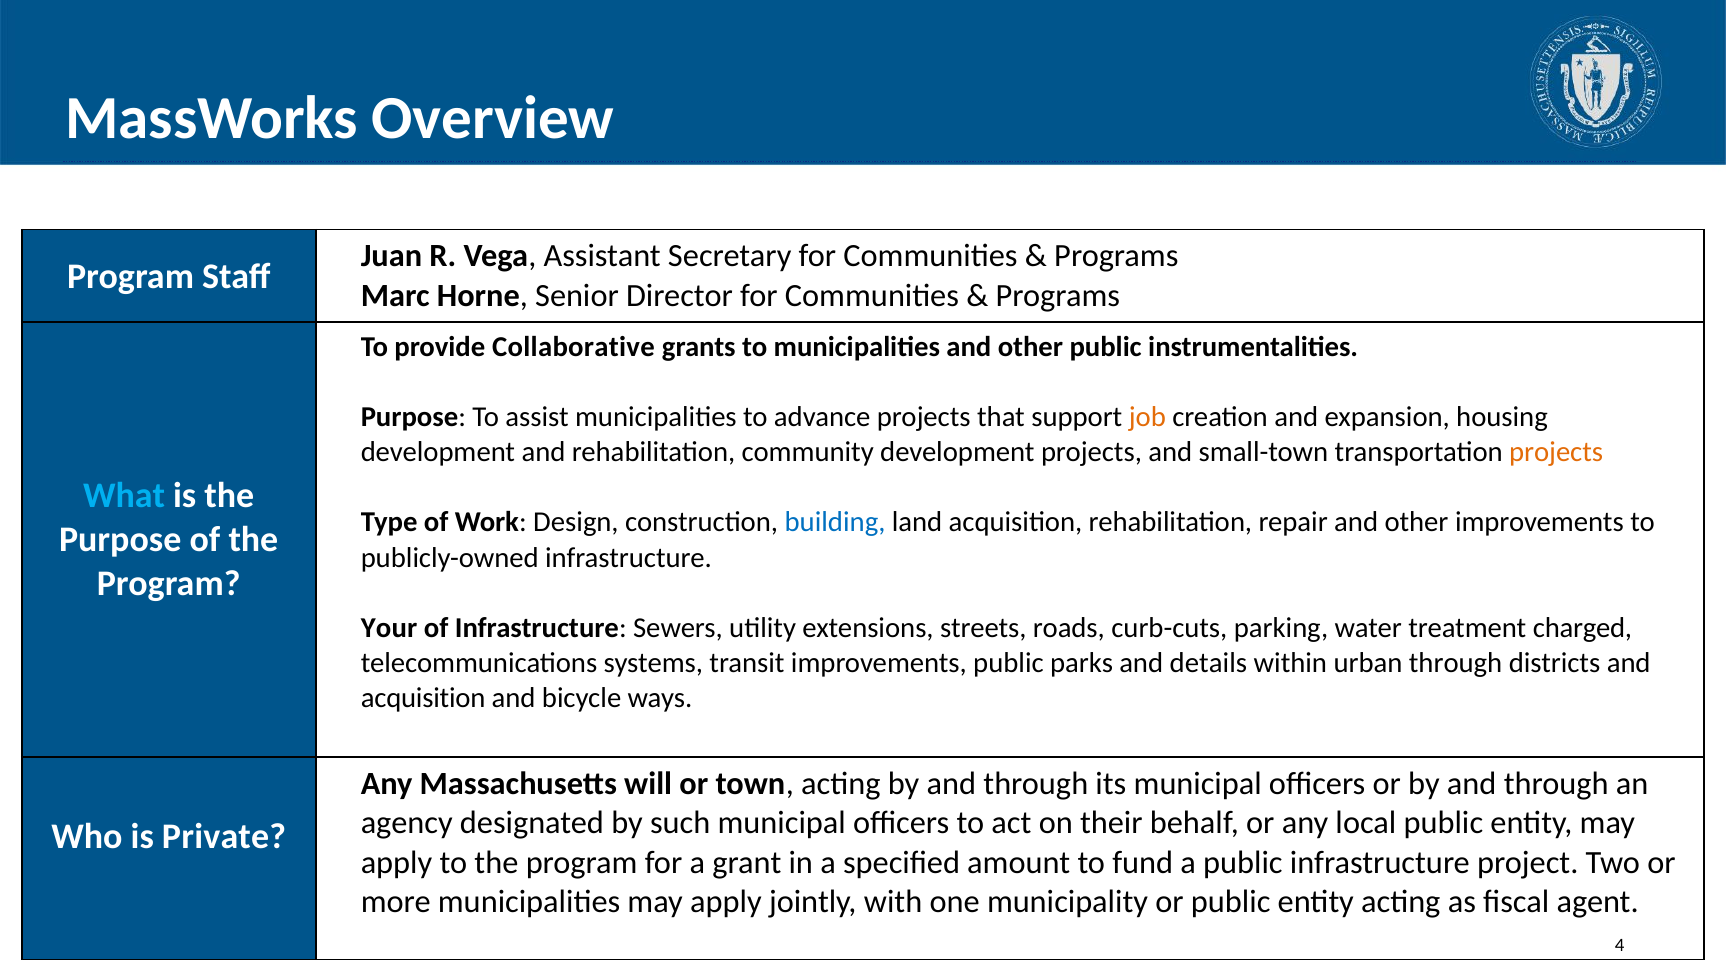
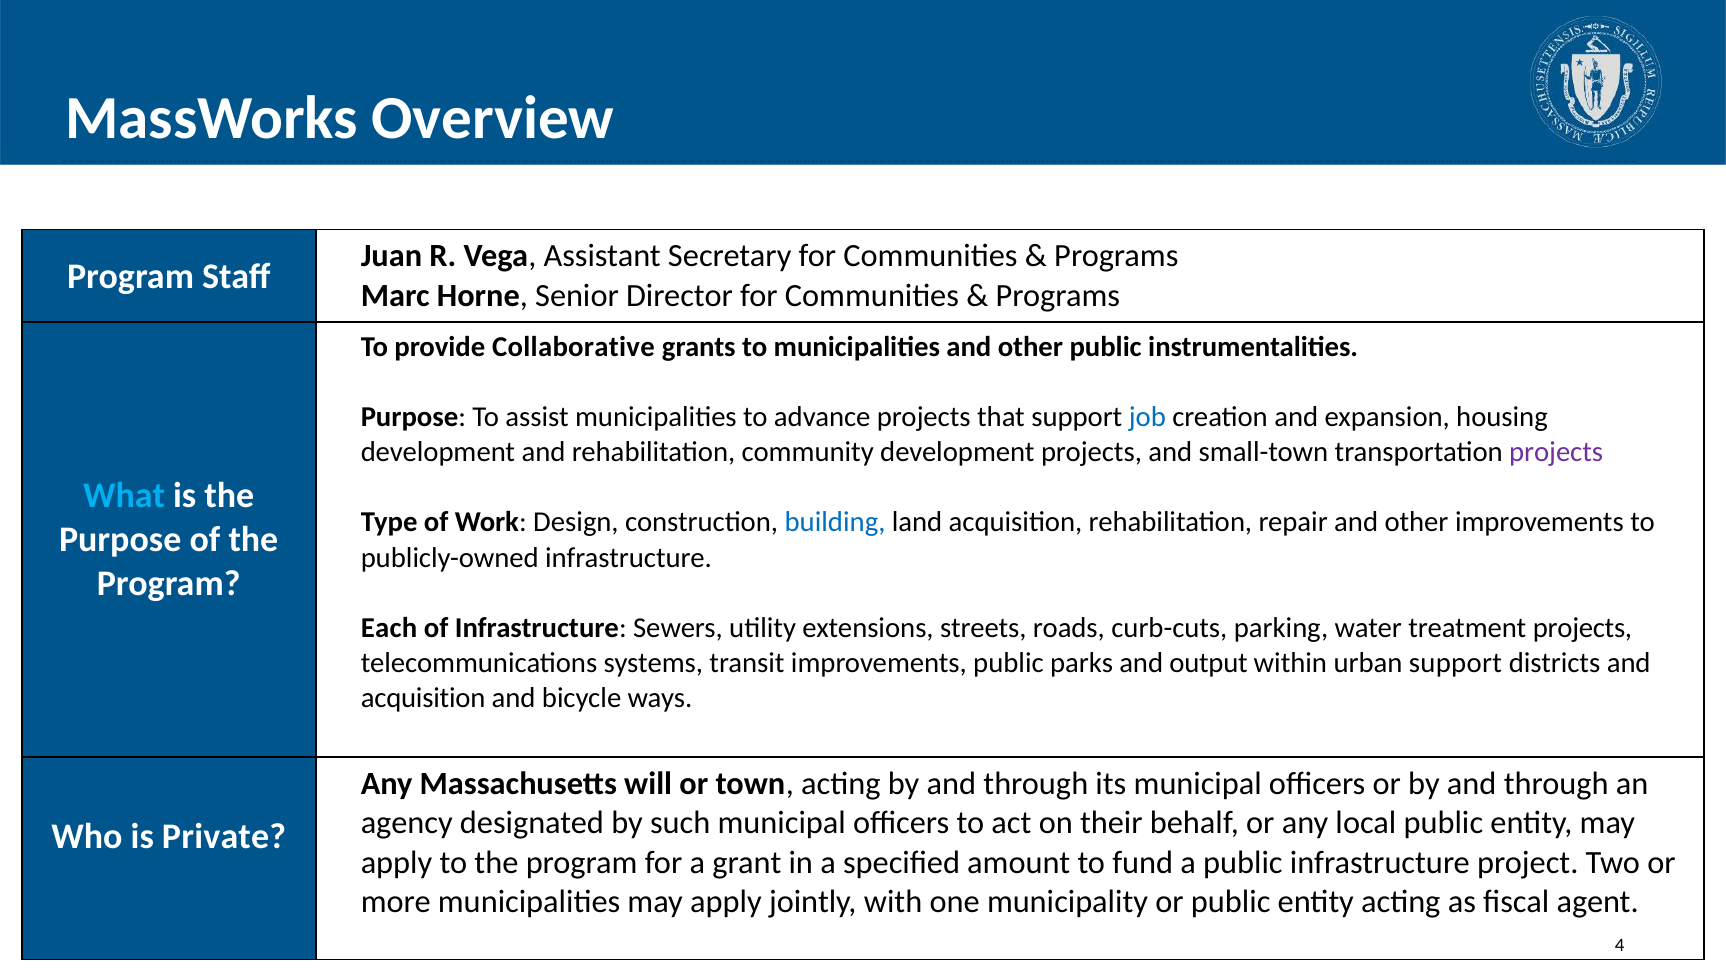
job colour: orange -> blue (1147, 417)
projects colour: orange -> purple (1556, 452)
Your: Your -> Each (389, 628)
treatment charged: charged -> projects (1583, 628)
details: details -> output (1209, 663)
urban through: through -> support (1455, 663)
